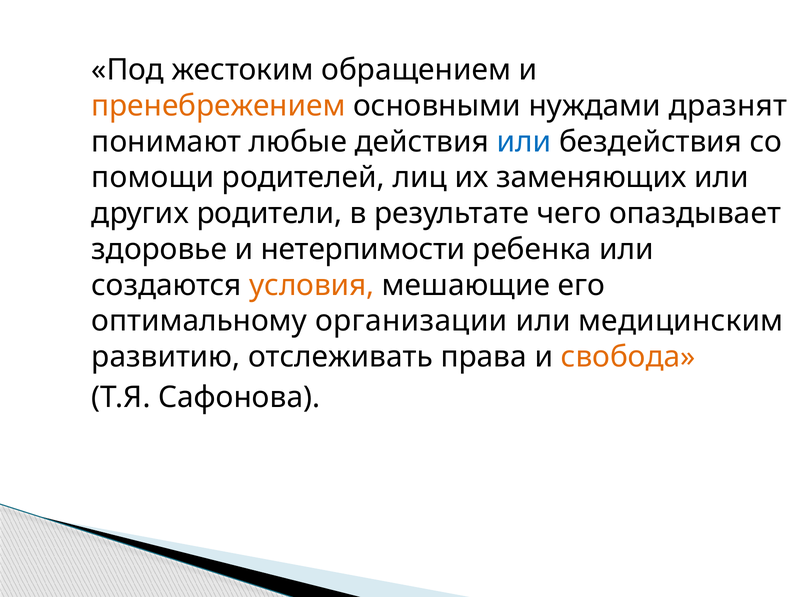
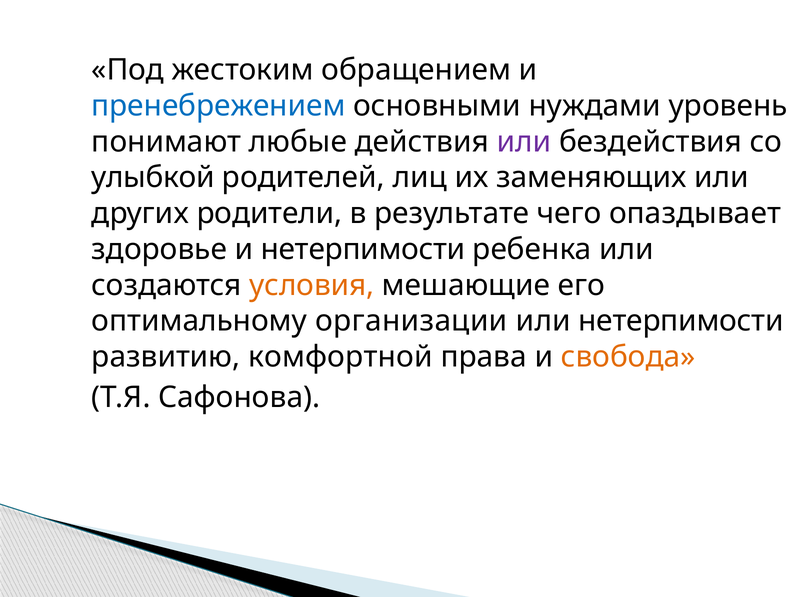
пренебрежением colour: orange -> blue (218, 106)
дразнят: дразнят -> уровень (728, 106)
или colour: blue -> purple (524, 142)
помощи: помощи -> улыбкой (153, 178)
или медицинским: медицинским -> нетерпимости (681, 321)
отслеживать: отслеживать -> комфортной (340, 357)
